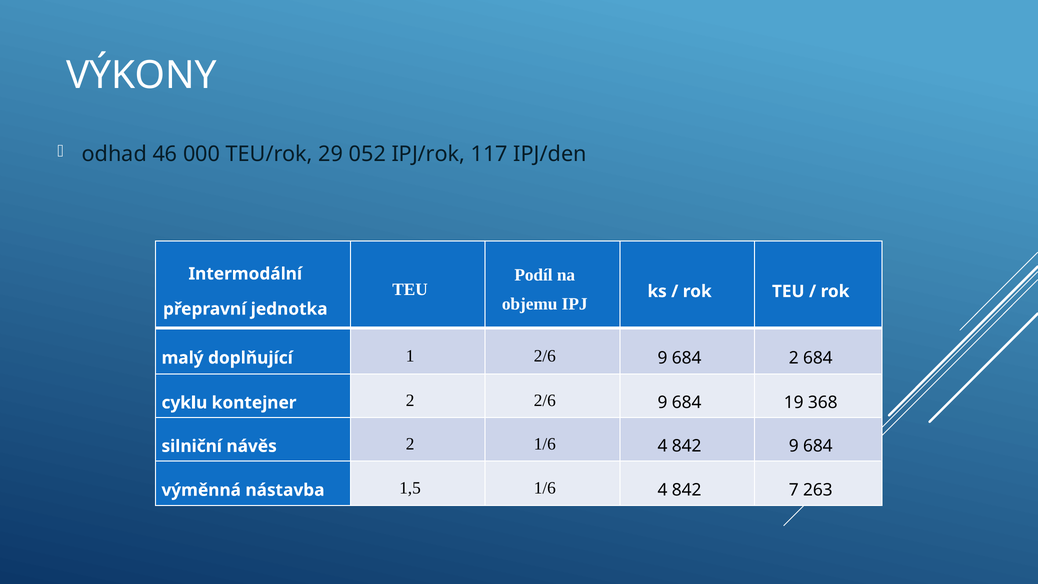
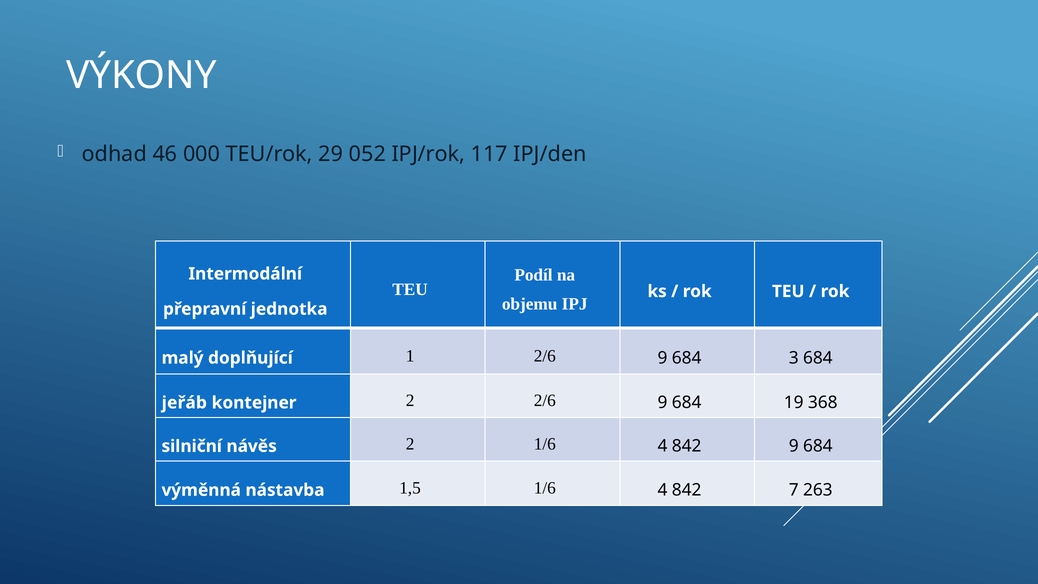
684 2: 2 -> 3 (794, 358)
cyklu: cyklu -> jeřáb (184, 403)
